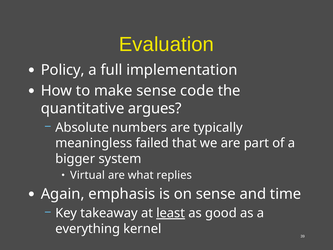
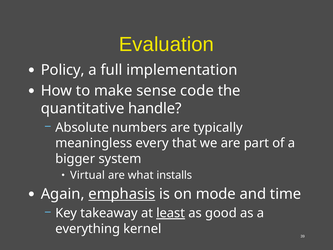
argues: argues -> handle (155, 108)
failed: failed -> every (152, 143)
replies: replies -> installs (174, 175)
emphasis underline: none -> present (122, 194)
on sense: sense -> mode (216, 194)
